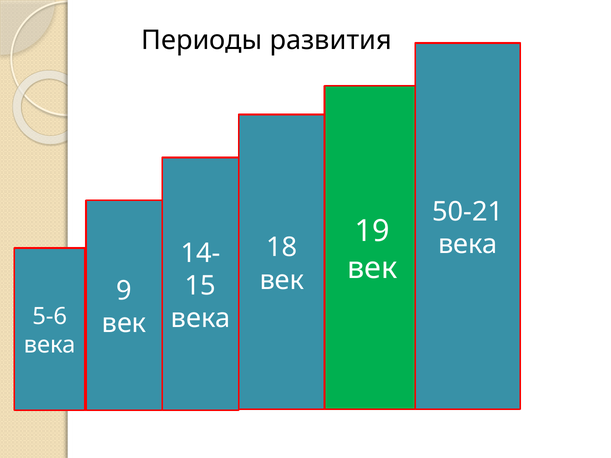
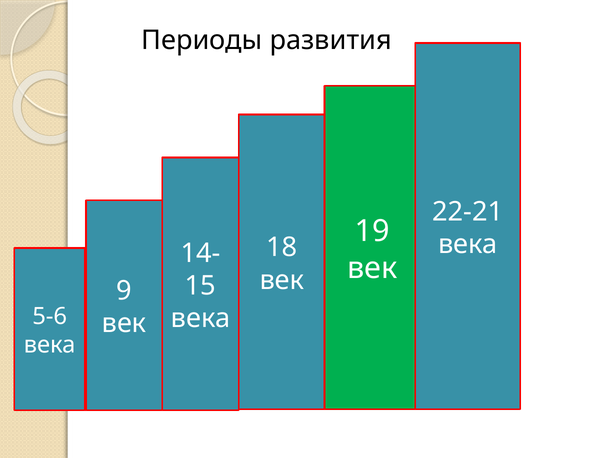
50-21: 50-21 -> 22-21 (468, 212)
